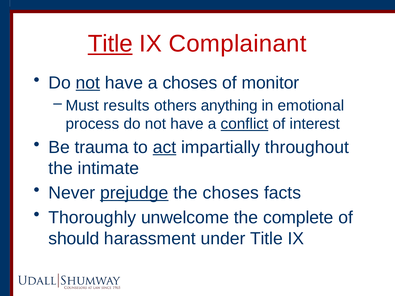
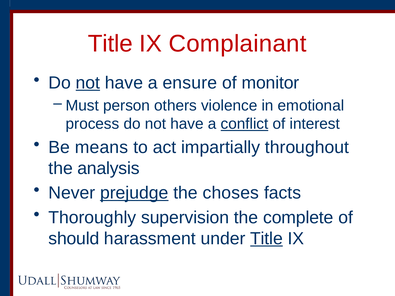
Title underline: present -> none (110, 44)
a choses: choses -> ensure (190, 83)
results: results -> person (127, 106)
anything: anything -> violence (229, 106)
trauma: trauma -> means (101, 147)
act underline: present -> none (165, 147)
intimate: intimate -> analysis (108, 168)
unwelcome: unwelcome -> supervision (185, 218)
Title underline: none -> present (266, 239)
